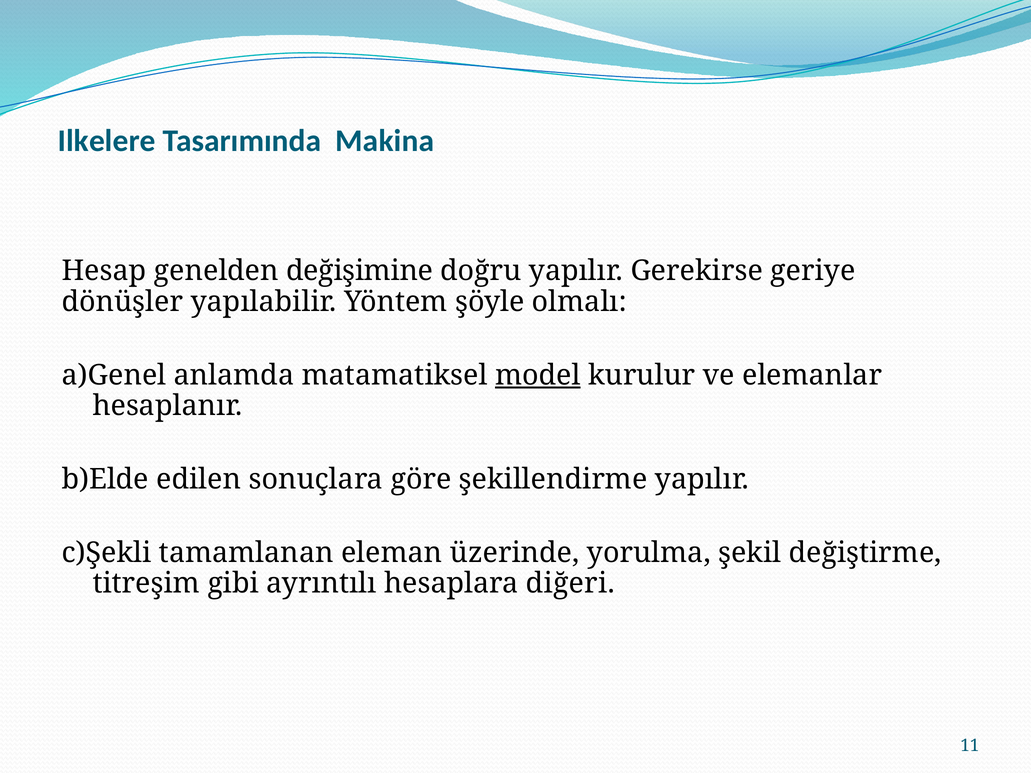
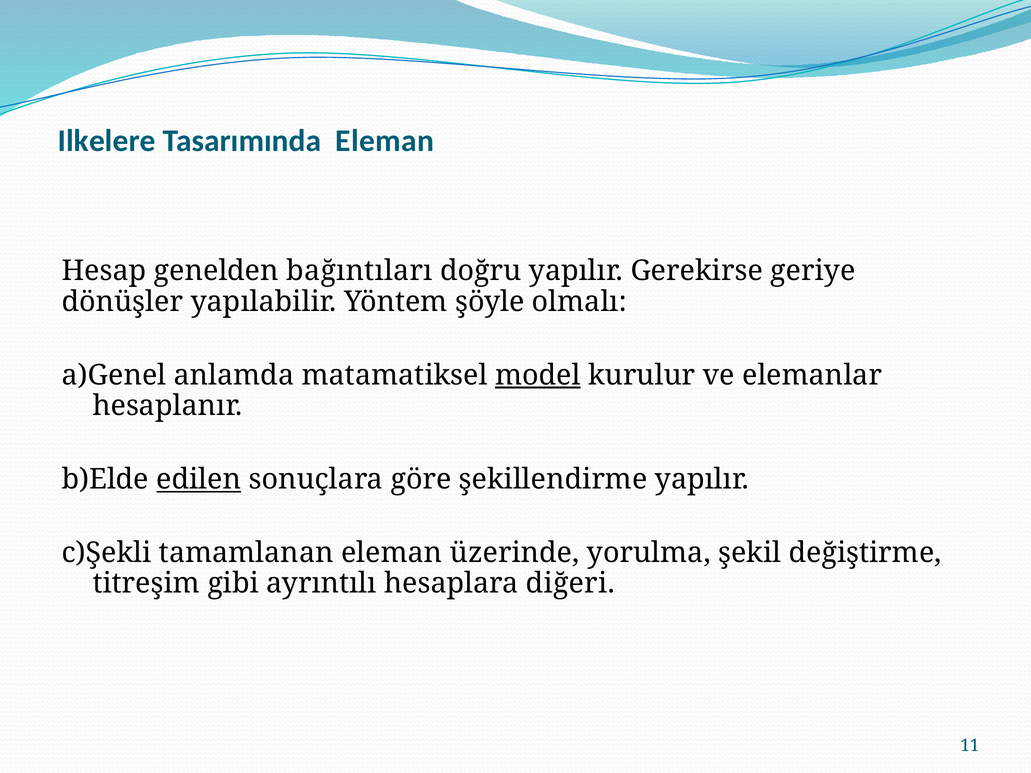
Tasarımında Makina: Makina -> Eleman (385, 141)
değişimine: değişimine -> bağıntıları (359, 271)
edilen underline: none -> present (199, 479)
